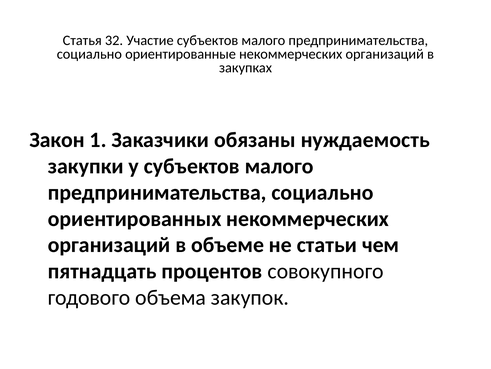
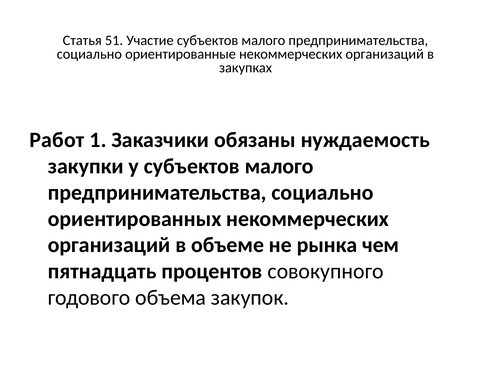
32: 32 -> 51 (114, 40)
Закон: Закон -> Работ (57, 140)
статьи: статьи -> рынка (327, 245)
